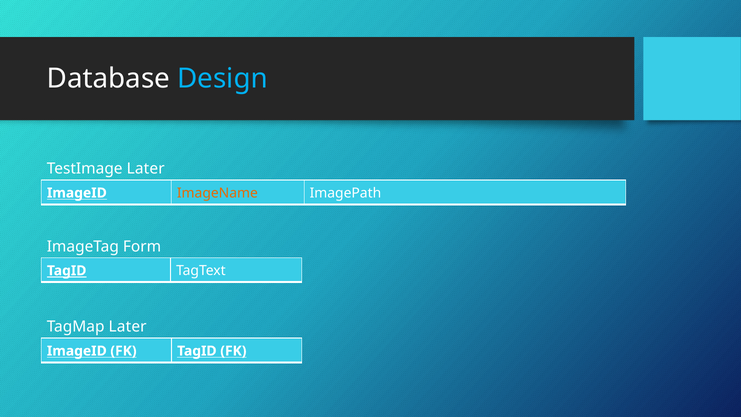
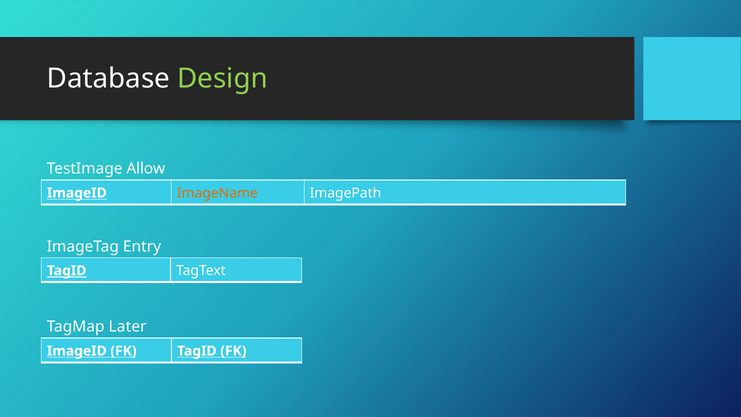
Design colour: light blue -> light green (223, 78)
TestImage Later: Later -> Allow (146, 169)
Form: Form -> Entry (142, 246)
